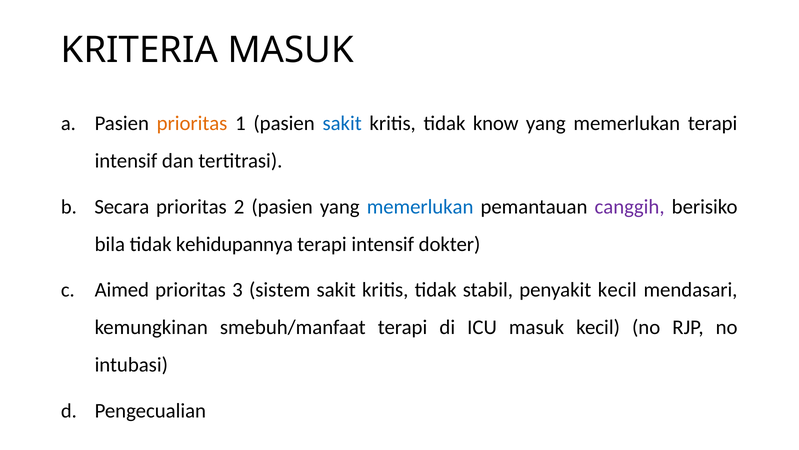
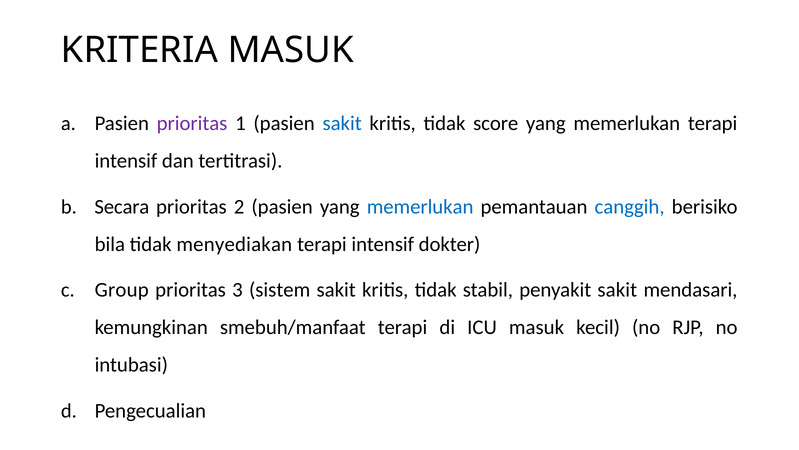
prioritas colour: orange -> purple (192, 123)
know: know -> score (496, 123)
canggih colour: purple -> blue (630, 206)
kehidupannya: kehidupannya -> menyediakan (234, 244)
Aimed: Aimed -> Group (122, 290)
penyakit kecil: kecil -> sakit (617, 290)
